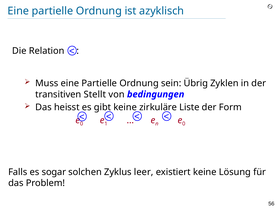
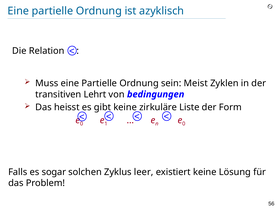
Übrig: Übrig -> Meist (196, 83)
Stellt: Stellt -> Lehrt (95, 94)
